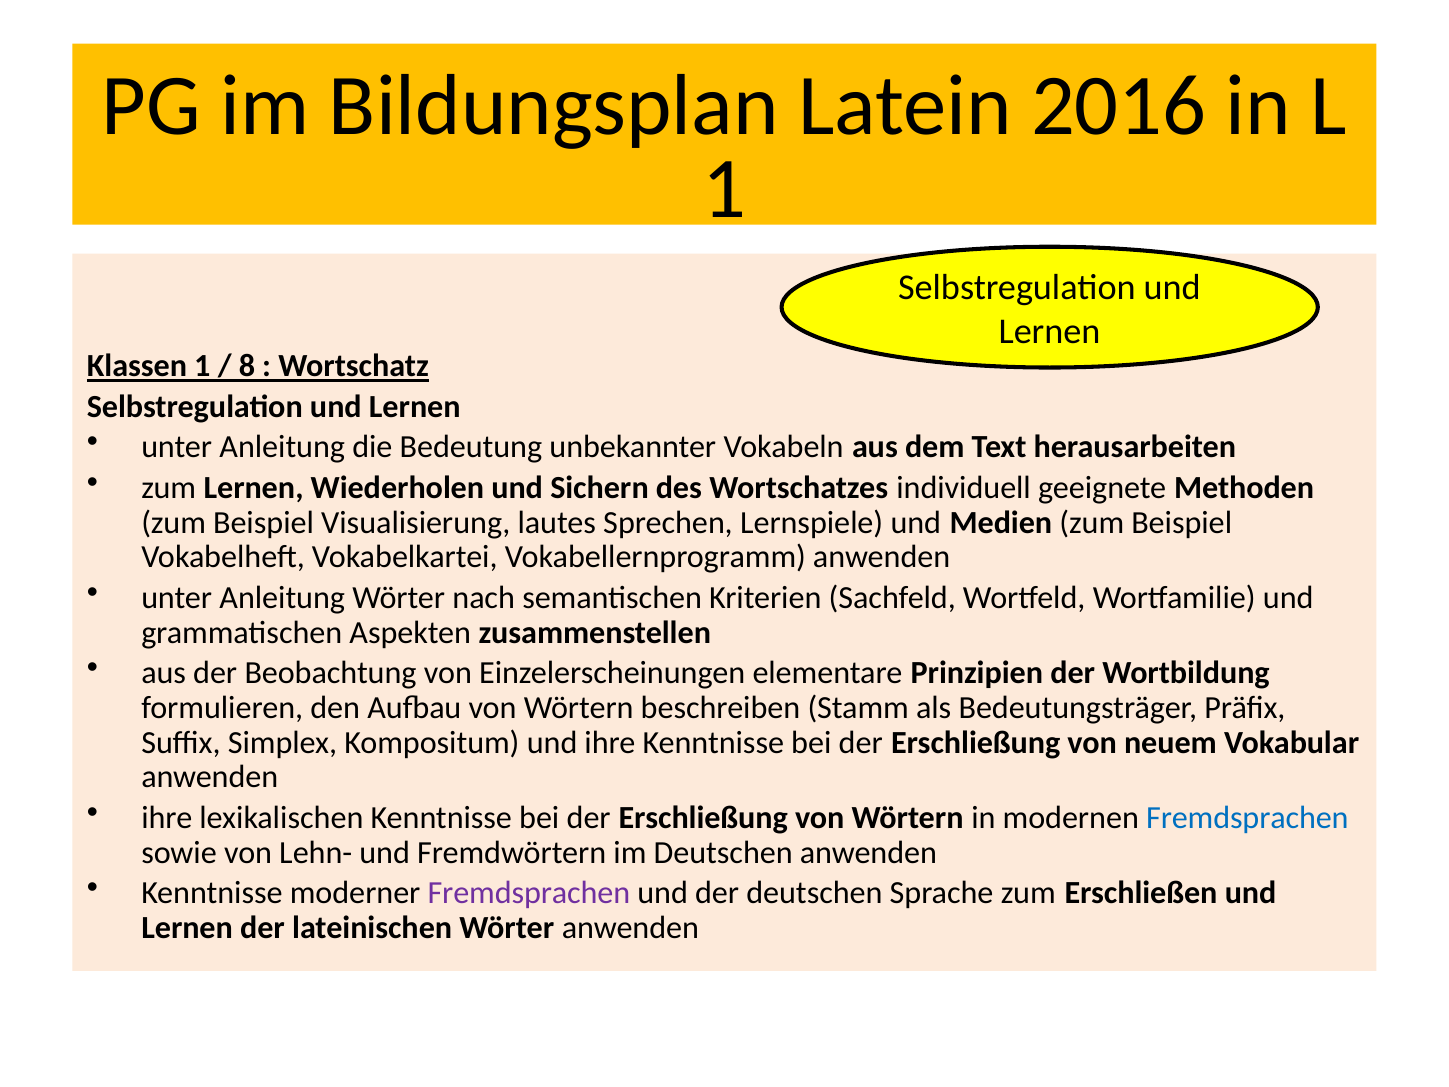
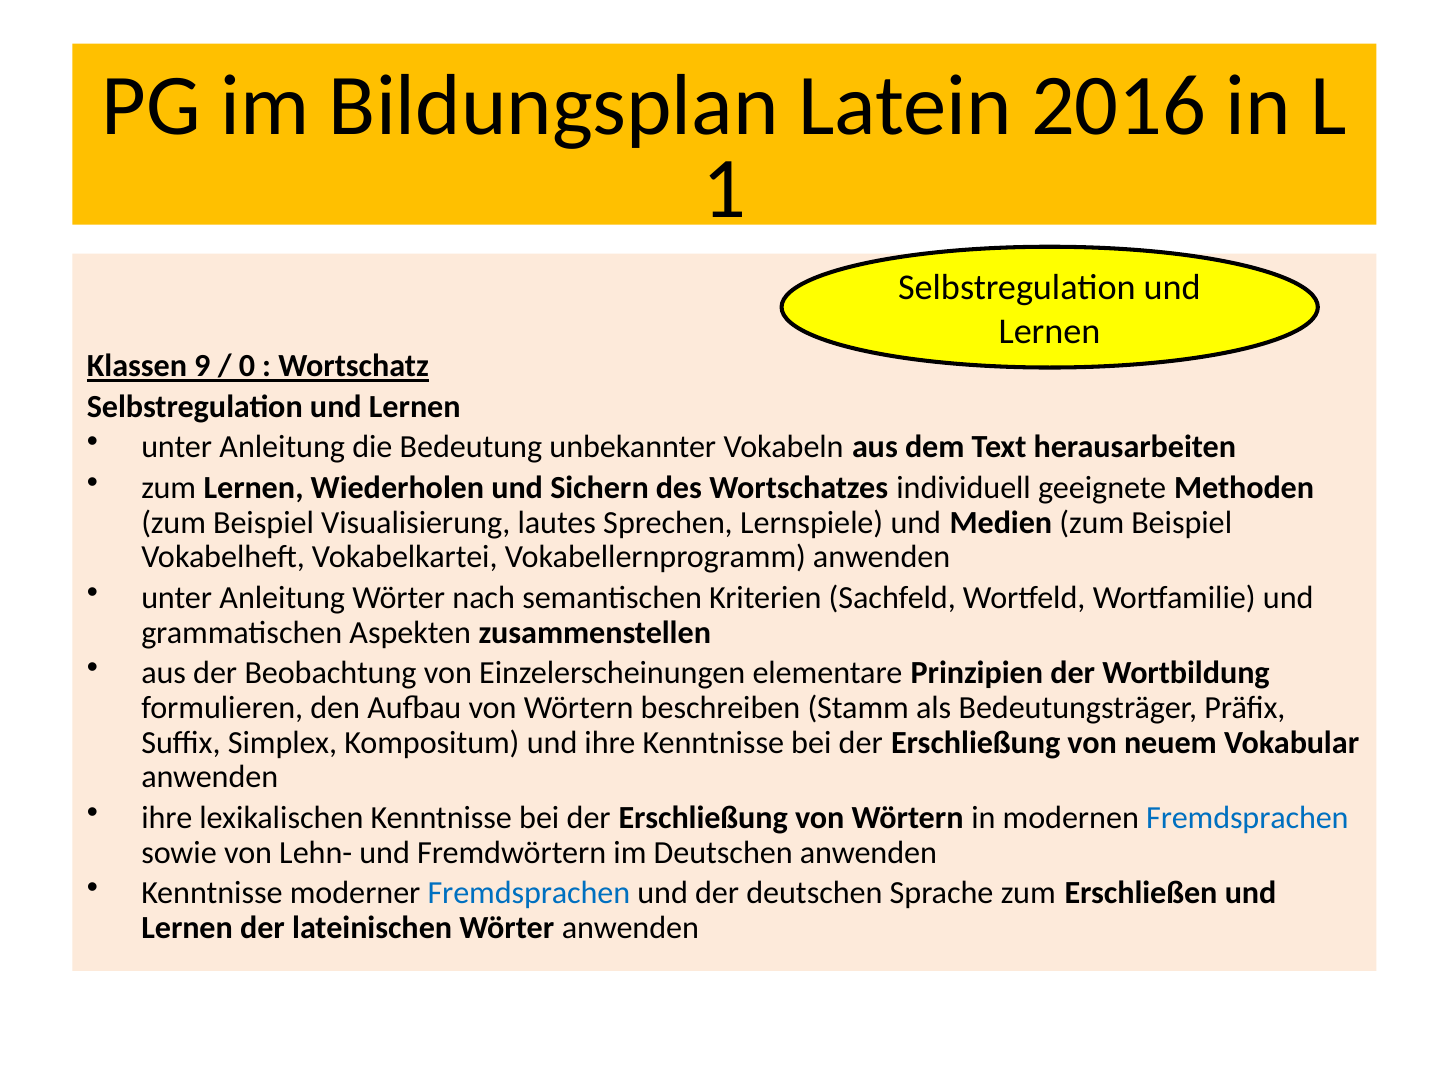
Klassen 1: 1 -> 9 (202, 366)
8: 8 -> 0 (247, 366)
Fremdsprachen colour: purple -> blue (529, 893)
